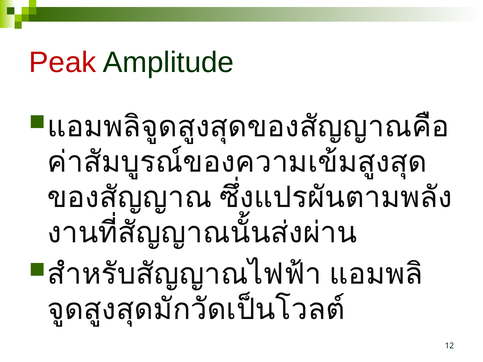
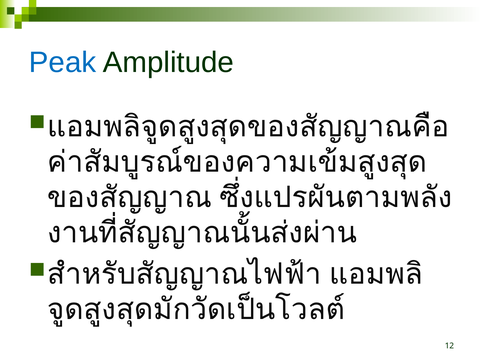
Peak colour: red -> blue (63, 62)
